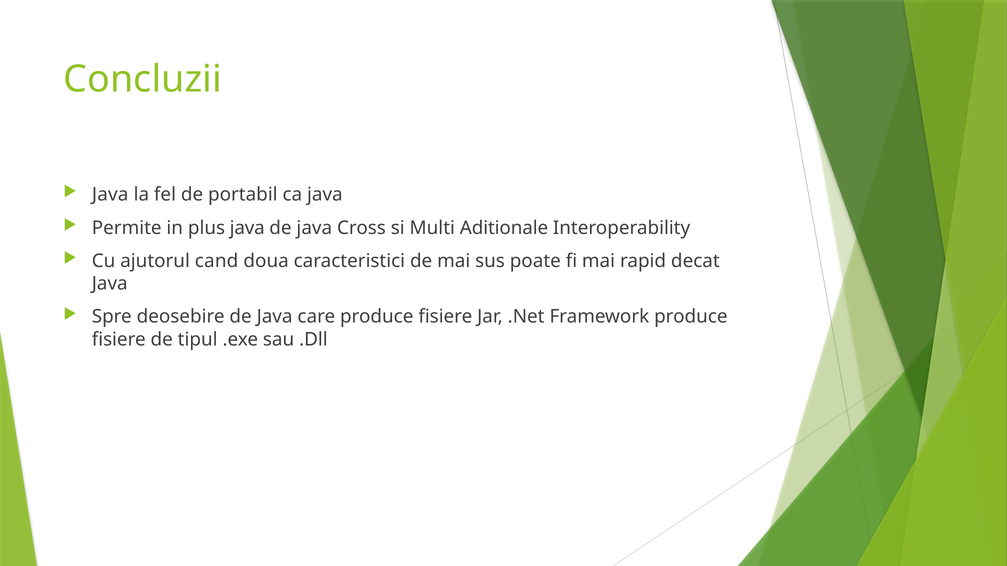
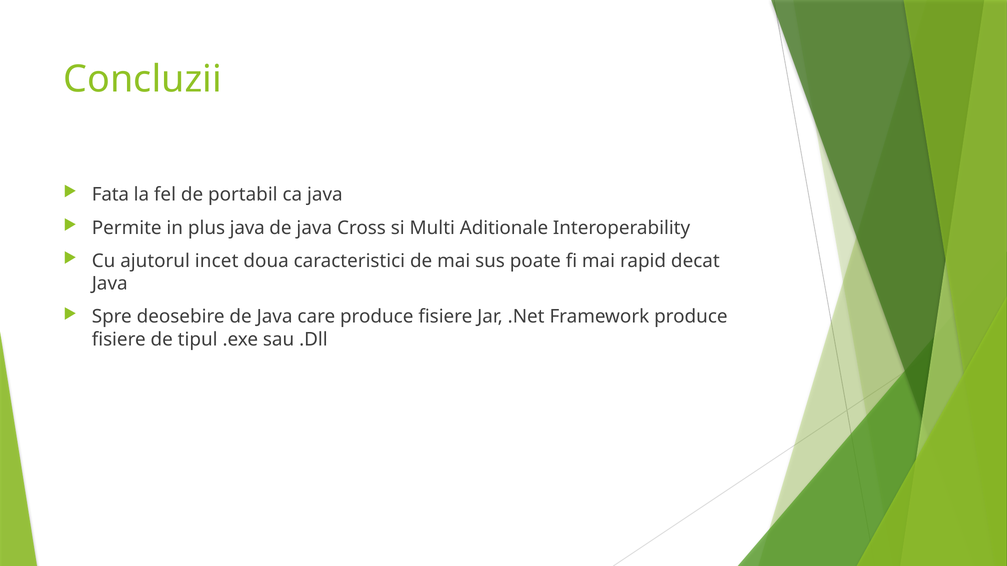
Java: Java -> Fata (110, 195)
cand: cand -> incet (217, 261)
